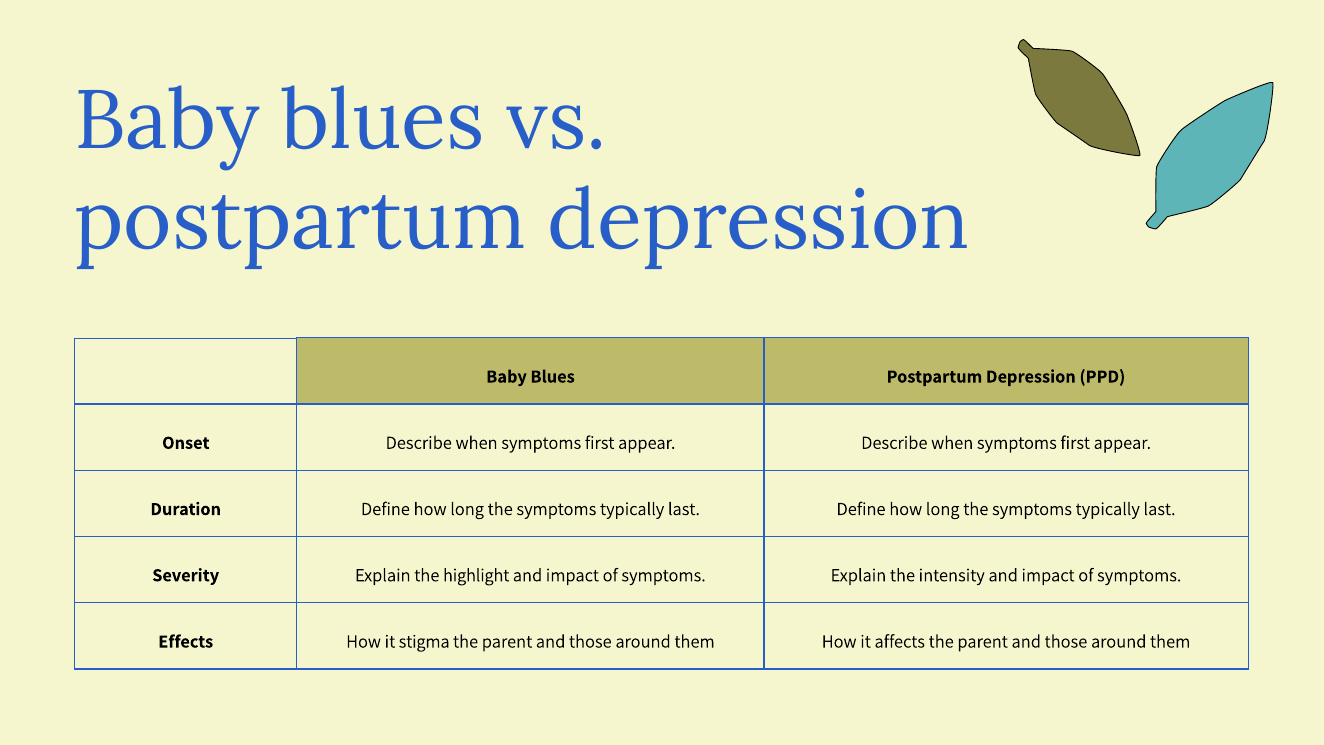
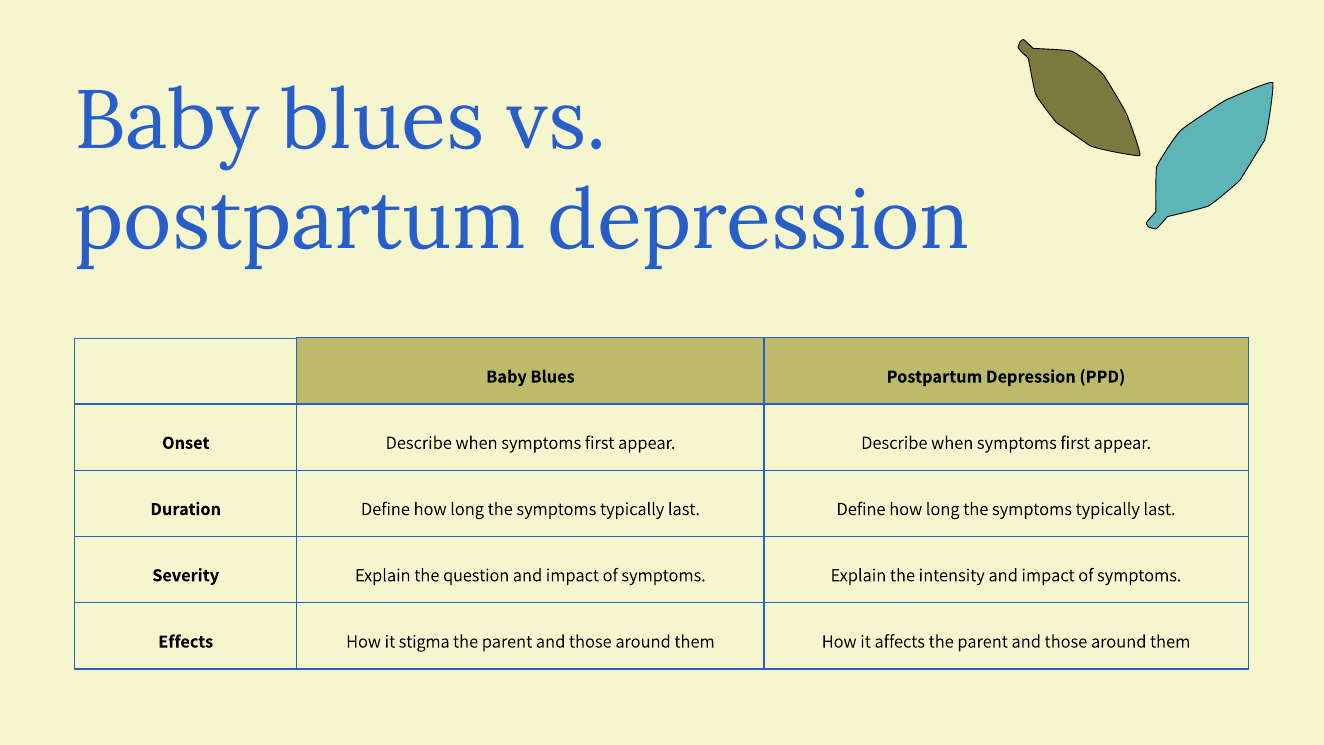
highlight: highlight -> question (476, 575)
